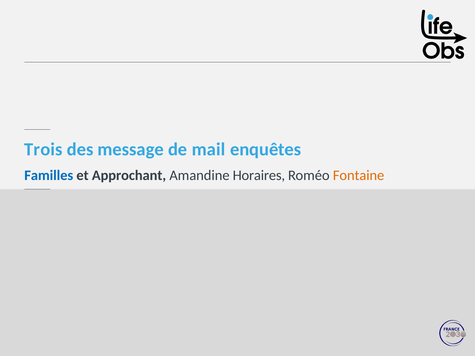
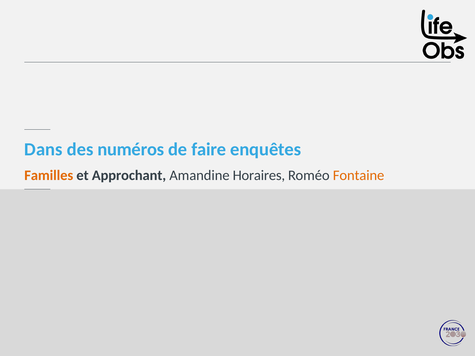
Trois: Trois -> Dans (43, 149)
message: message -> numéros (131, 149)
mail: mail -> faire (209, 149)
Familles colour: blue -> orange (49, 175)
